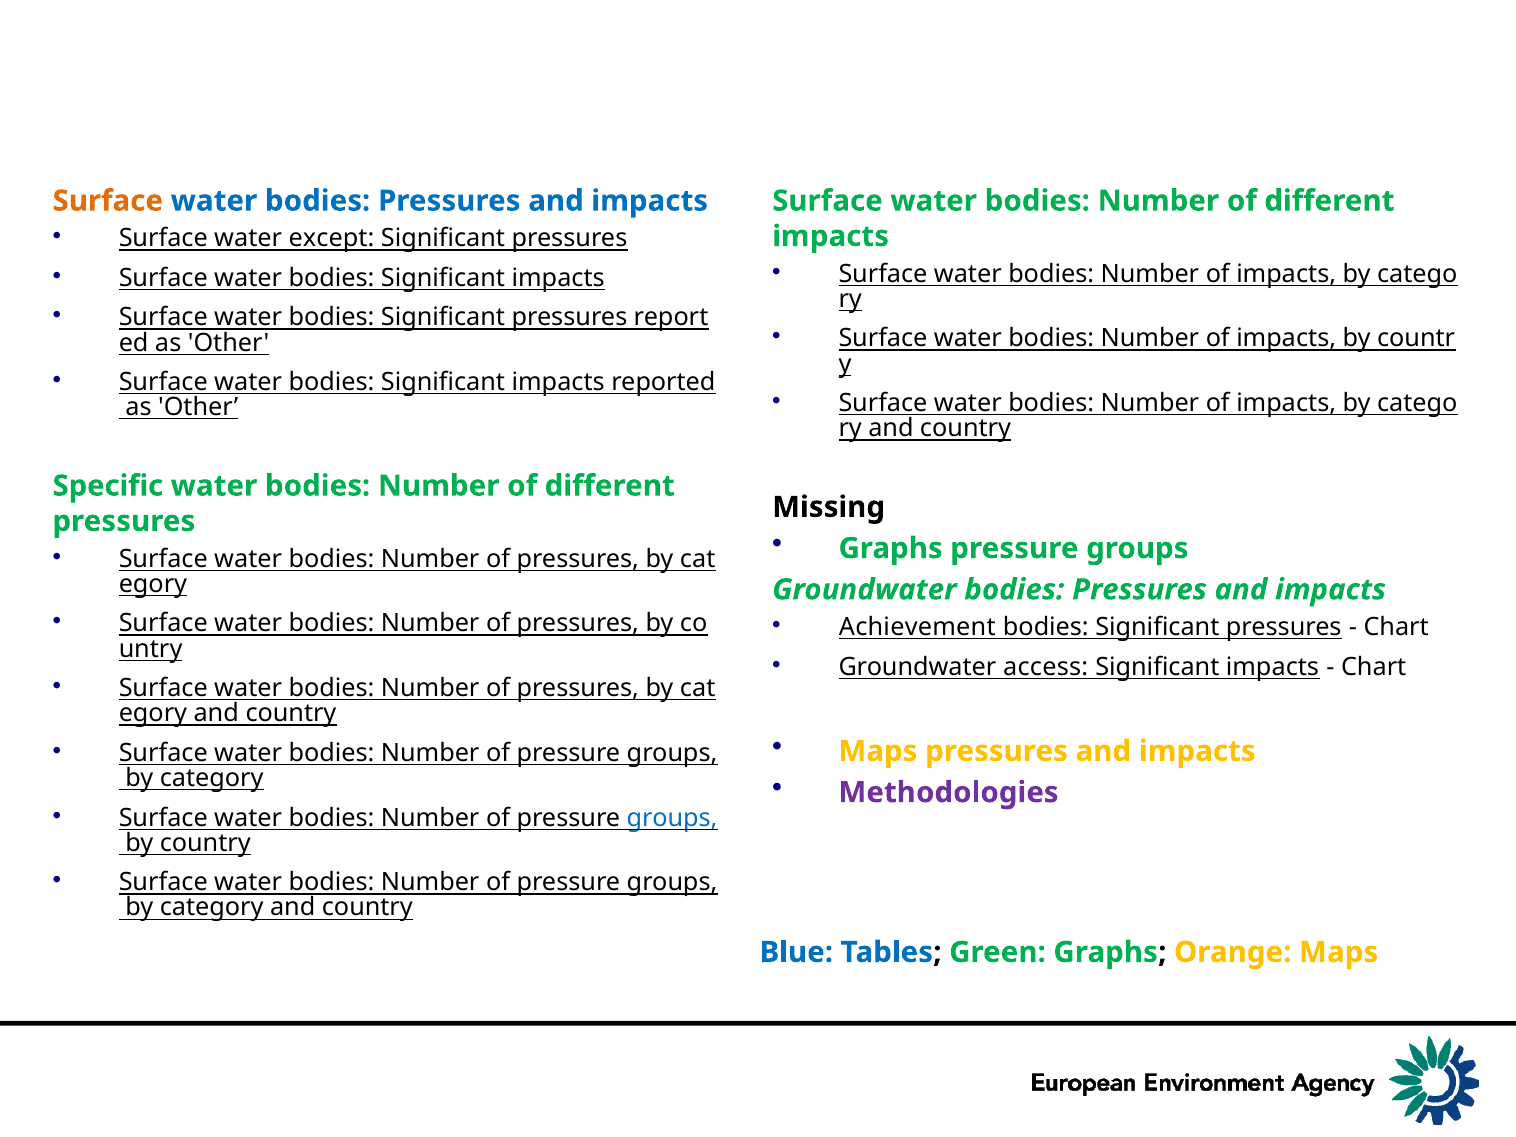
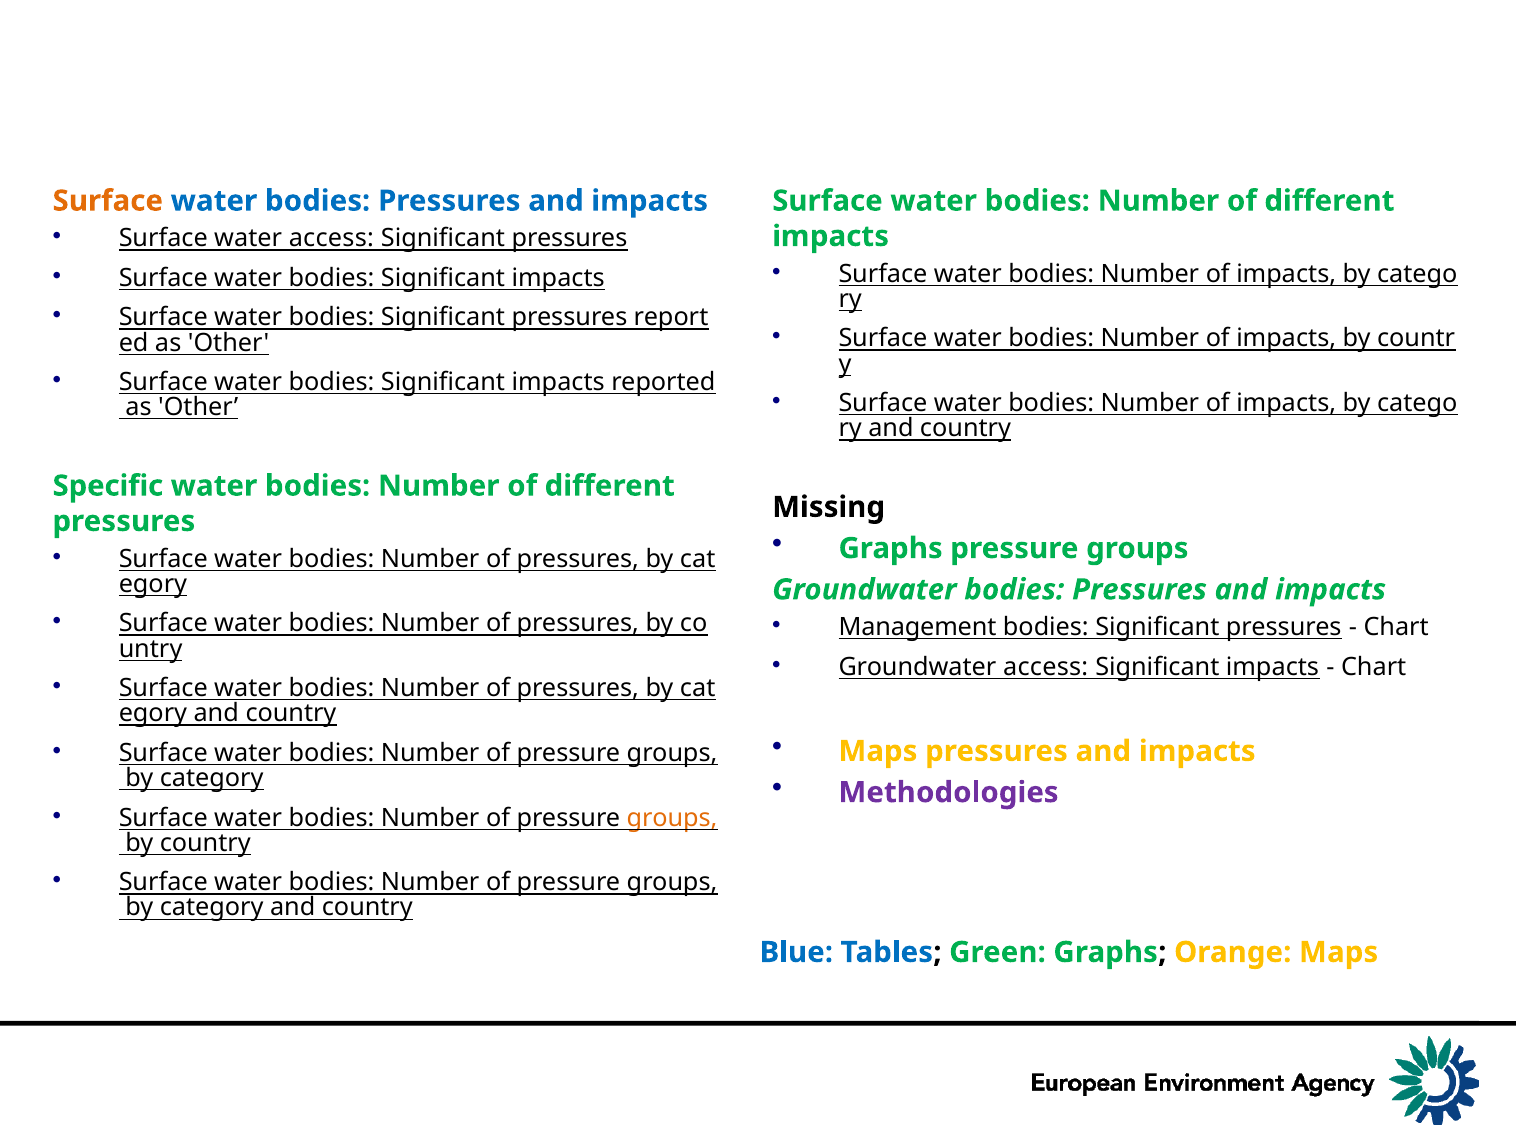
water except: except -> access (331, 239)
Achievement: Achievement -> Management (917, 627)
groups colour: blue -> orange (672, 818)
